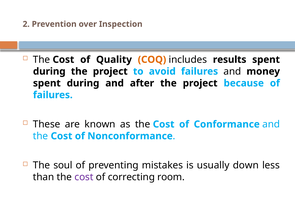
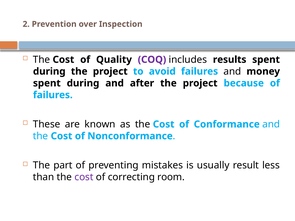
COQ colour: orange -> purple (152, 60)
soul: soul -> part (63, 166)
down: down -> result (246, 166)
